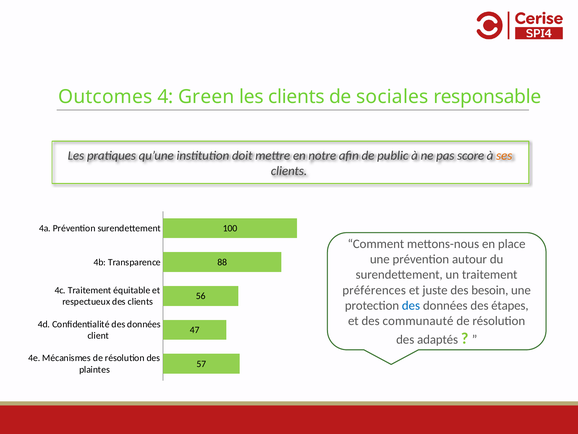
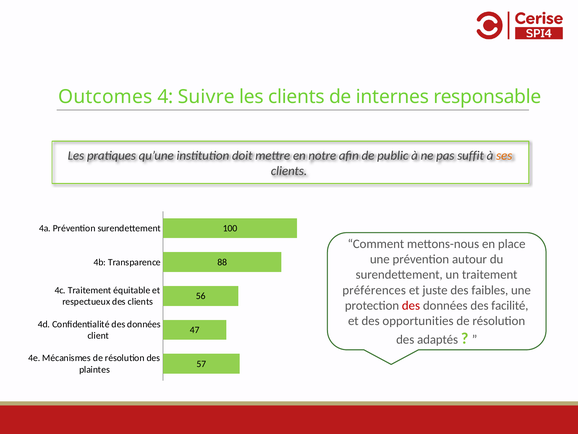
Green: Green -> Suivre (206, 97)
sociales: sociales -> internes (392, 97)
score: score -> suffit (471, 155)
besoin: besoin -> faibles (490, 290)
des colour: blue -> red (411, 305)
étapes: étapes -> facilité (510, 305)
communauté: communauté -> opportunities (418, 321)
